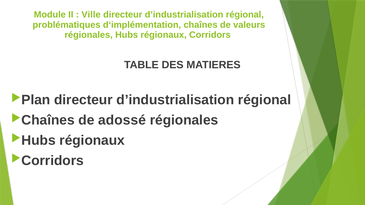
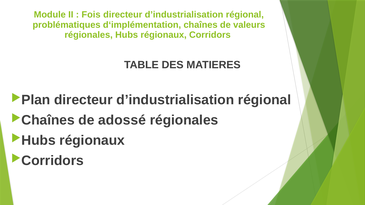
Ville: Ville -> Fois (91, 15)
